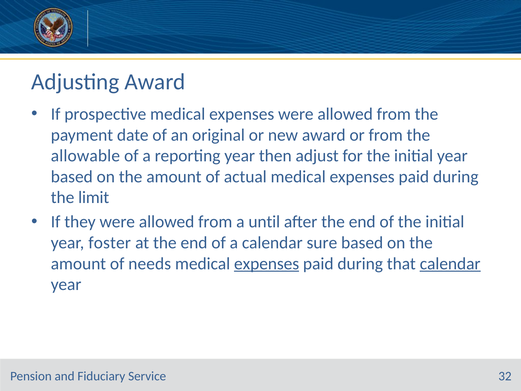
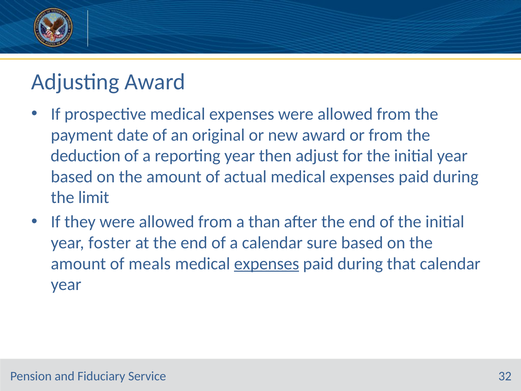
allowable: allowable -> deduction (86, 156)
until: until -> than (264, 222)
needs: needs -> meals (150, 263)
calendar underline: present -> none (450, 263)
